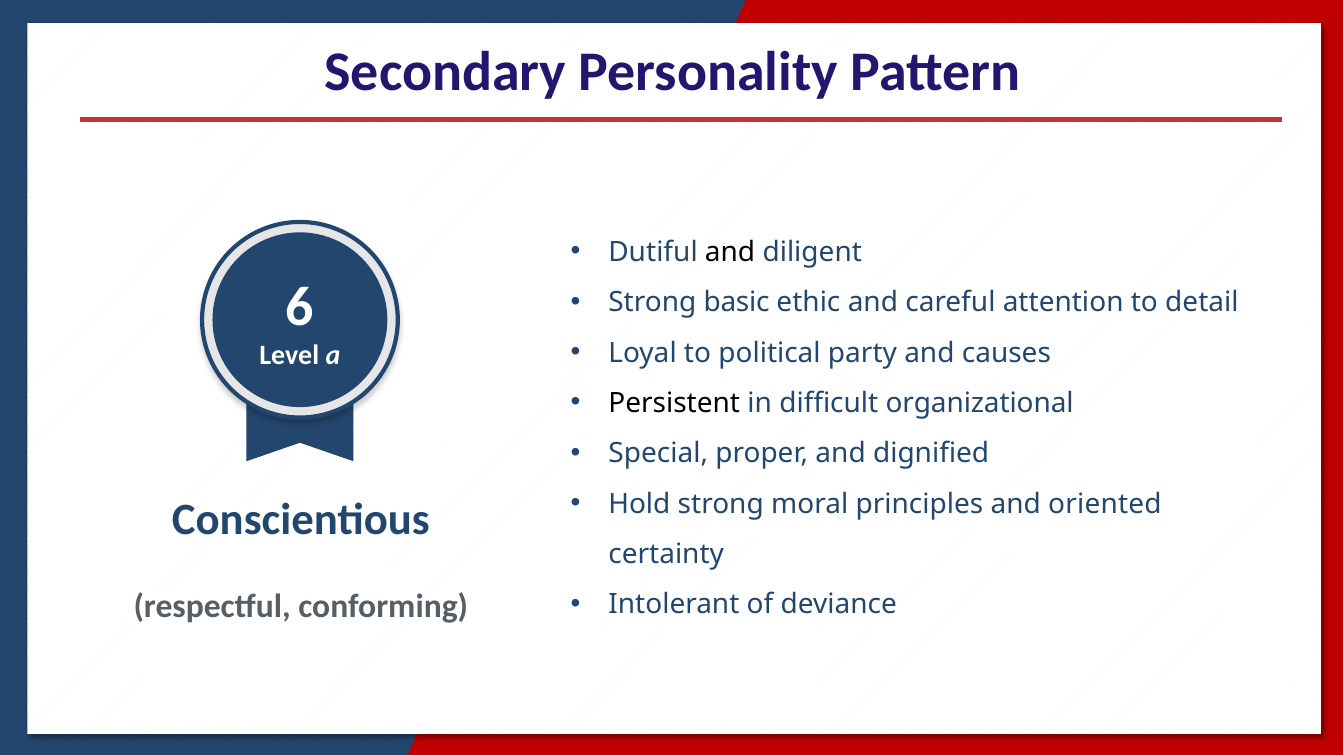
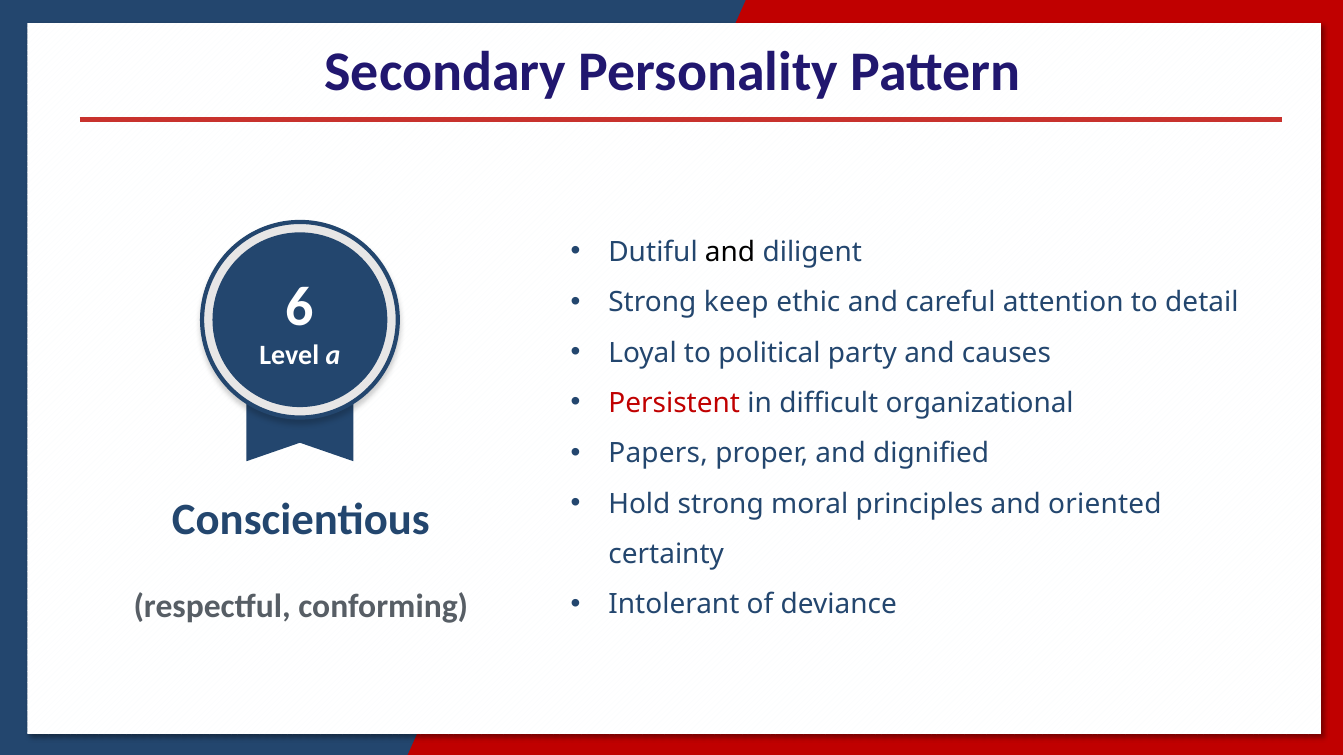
basic: basic -> keep (736, 303)
Persistent colour: black -> red (674, 403)
Special: Special -> Papers (658, 454)
